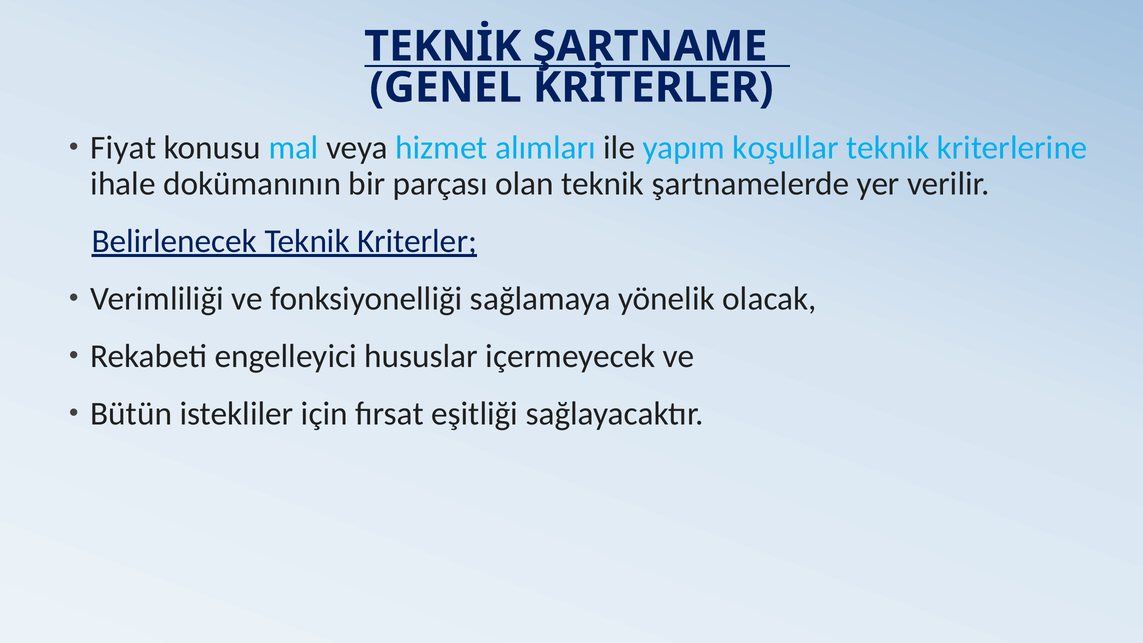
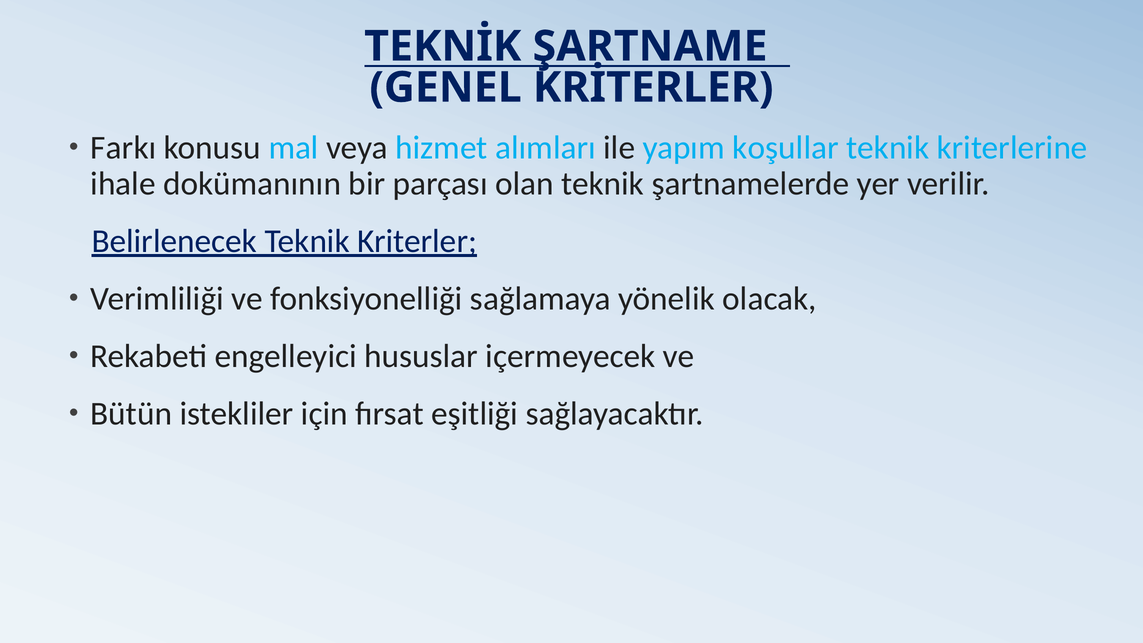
Fiyat: Fiyat -> Farkı (123, 148)
